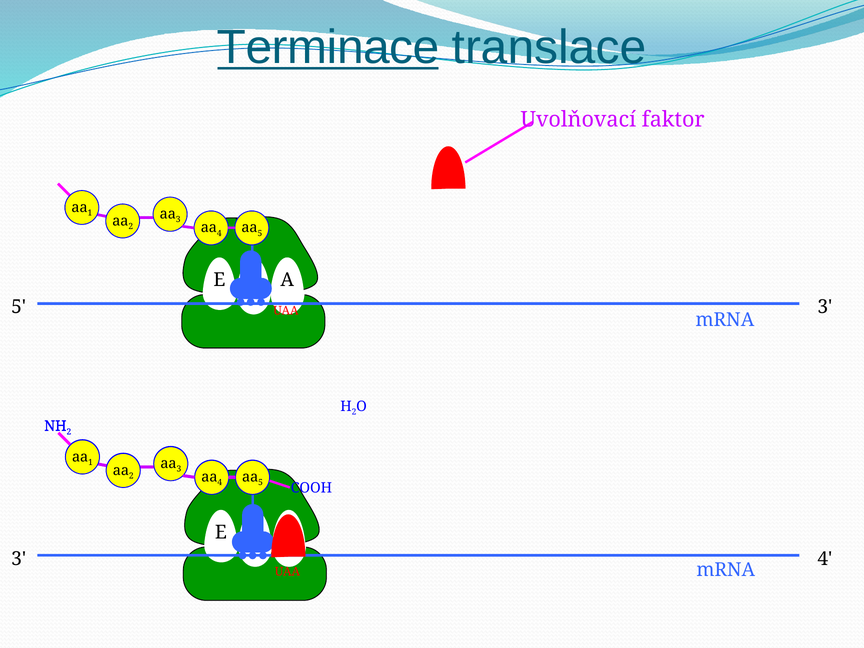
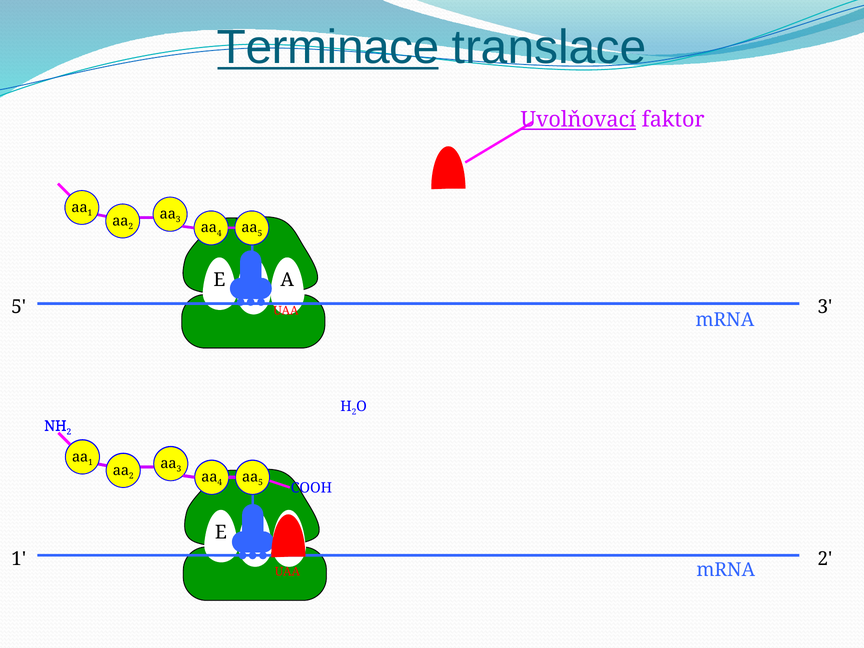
Uvolňovací underline: none -> present (578, 120)
3: 3 -> 1 (19, 559)
4: 4 -> 2 (825, 559)
